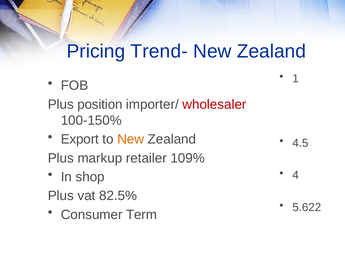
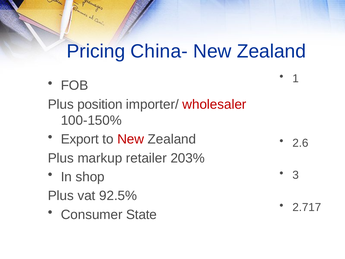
Trend-: Trend- -> China- (159, 51)
New colour: orange -> red (131, 139)
4.5: 4.5 -> 2.6 (300, 143)
109%: 109% -> 203% (188, 158)
4: 4 -> 3 (296, 175)
82.5%: 82.5% -> 92.5% (118, 196)
5.622: 5.622 -> 2.717 (307, 207)
Term: Term -> State (142, 214)
